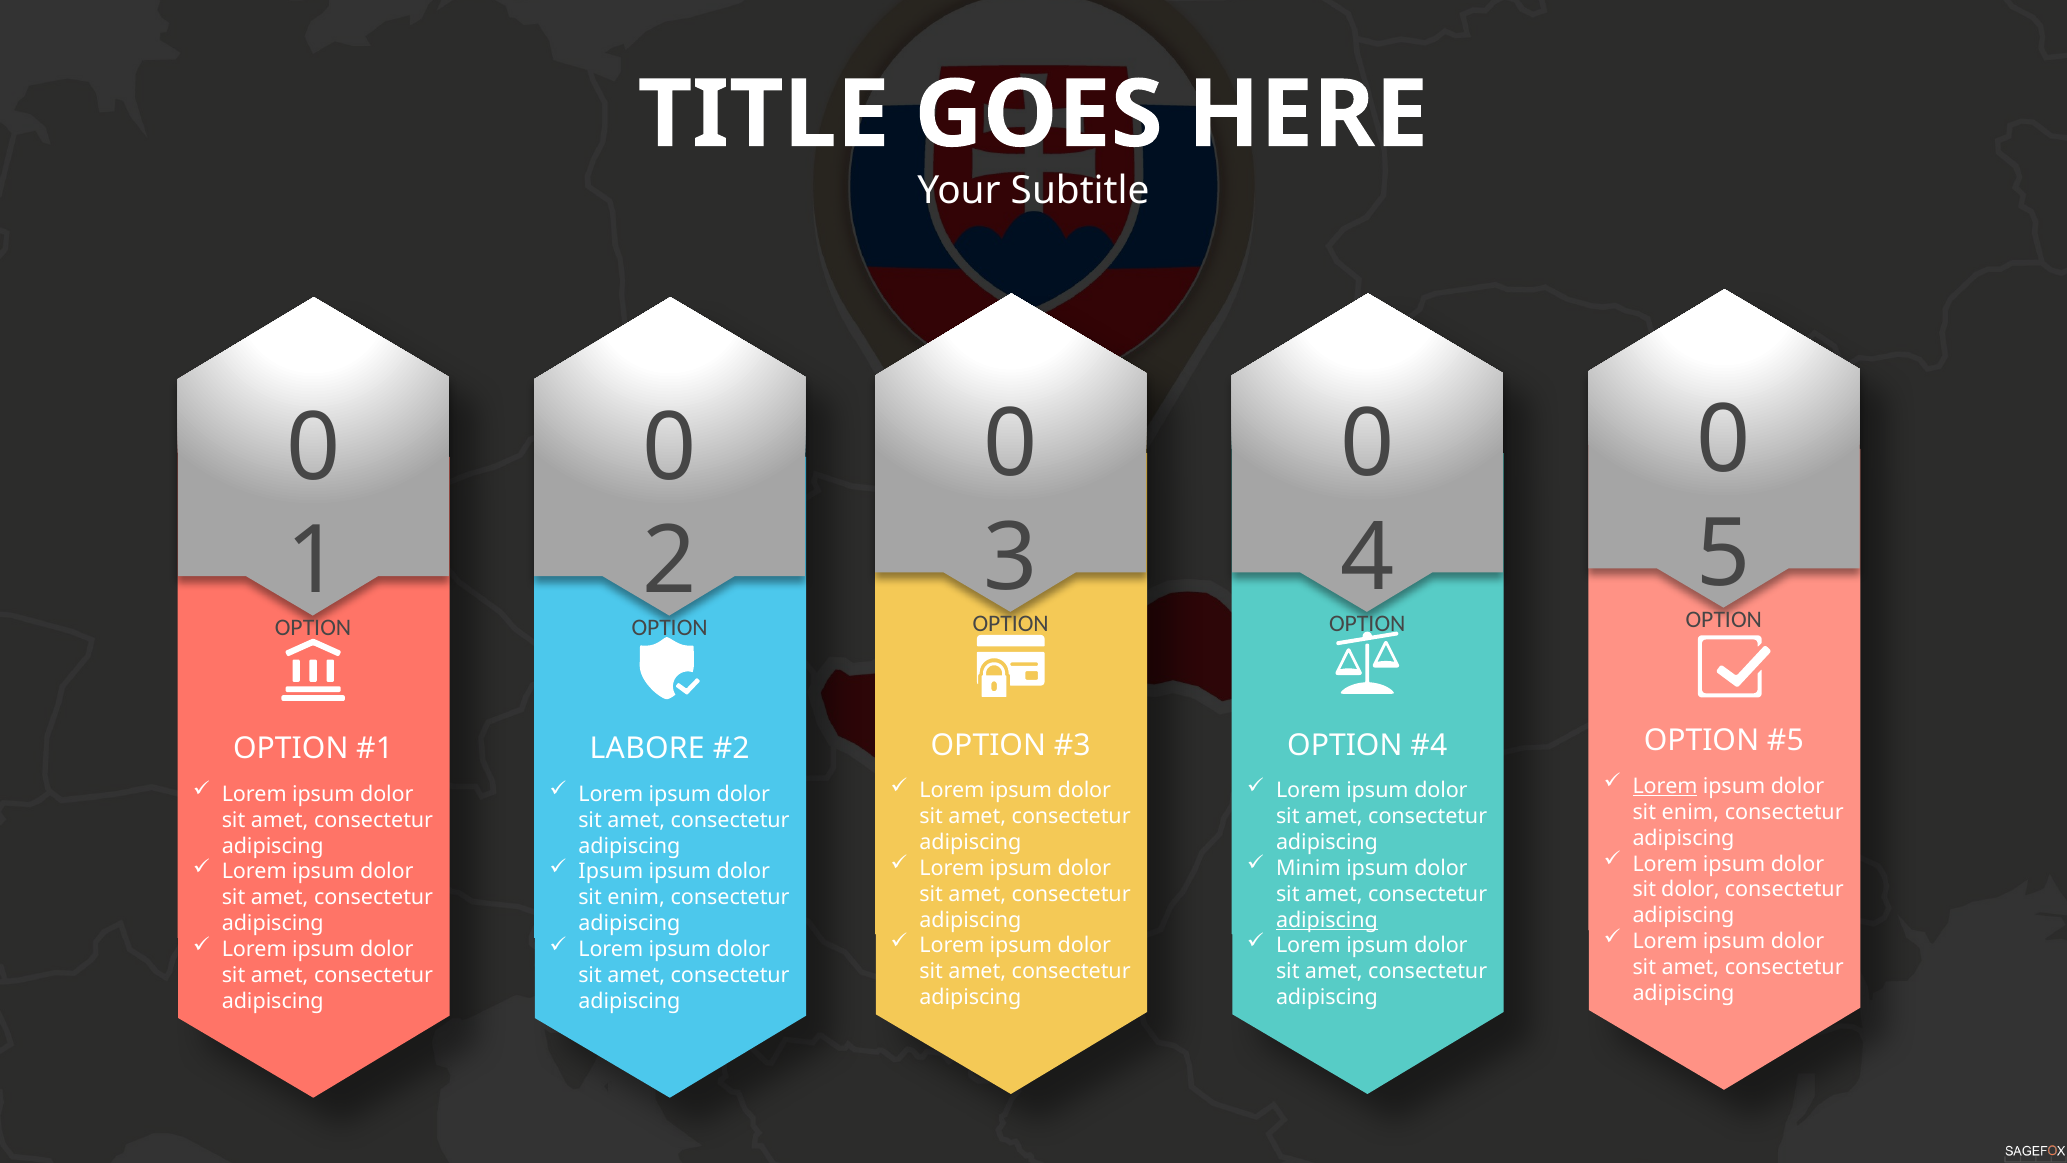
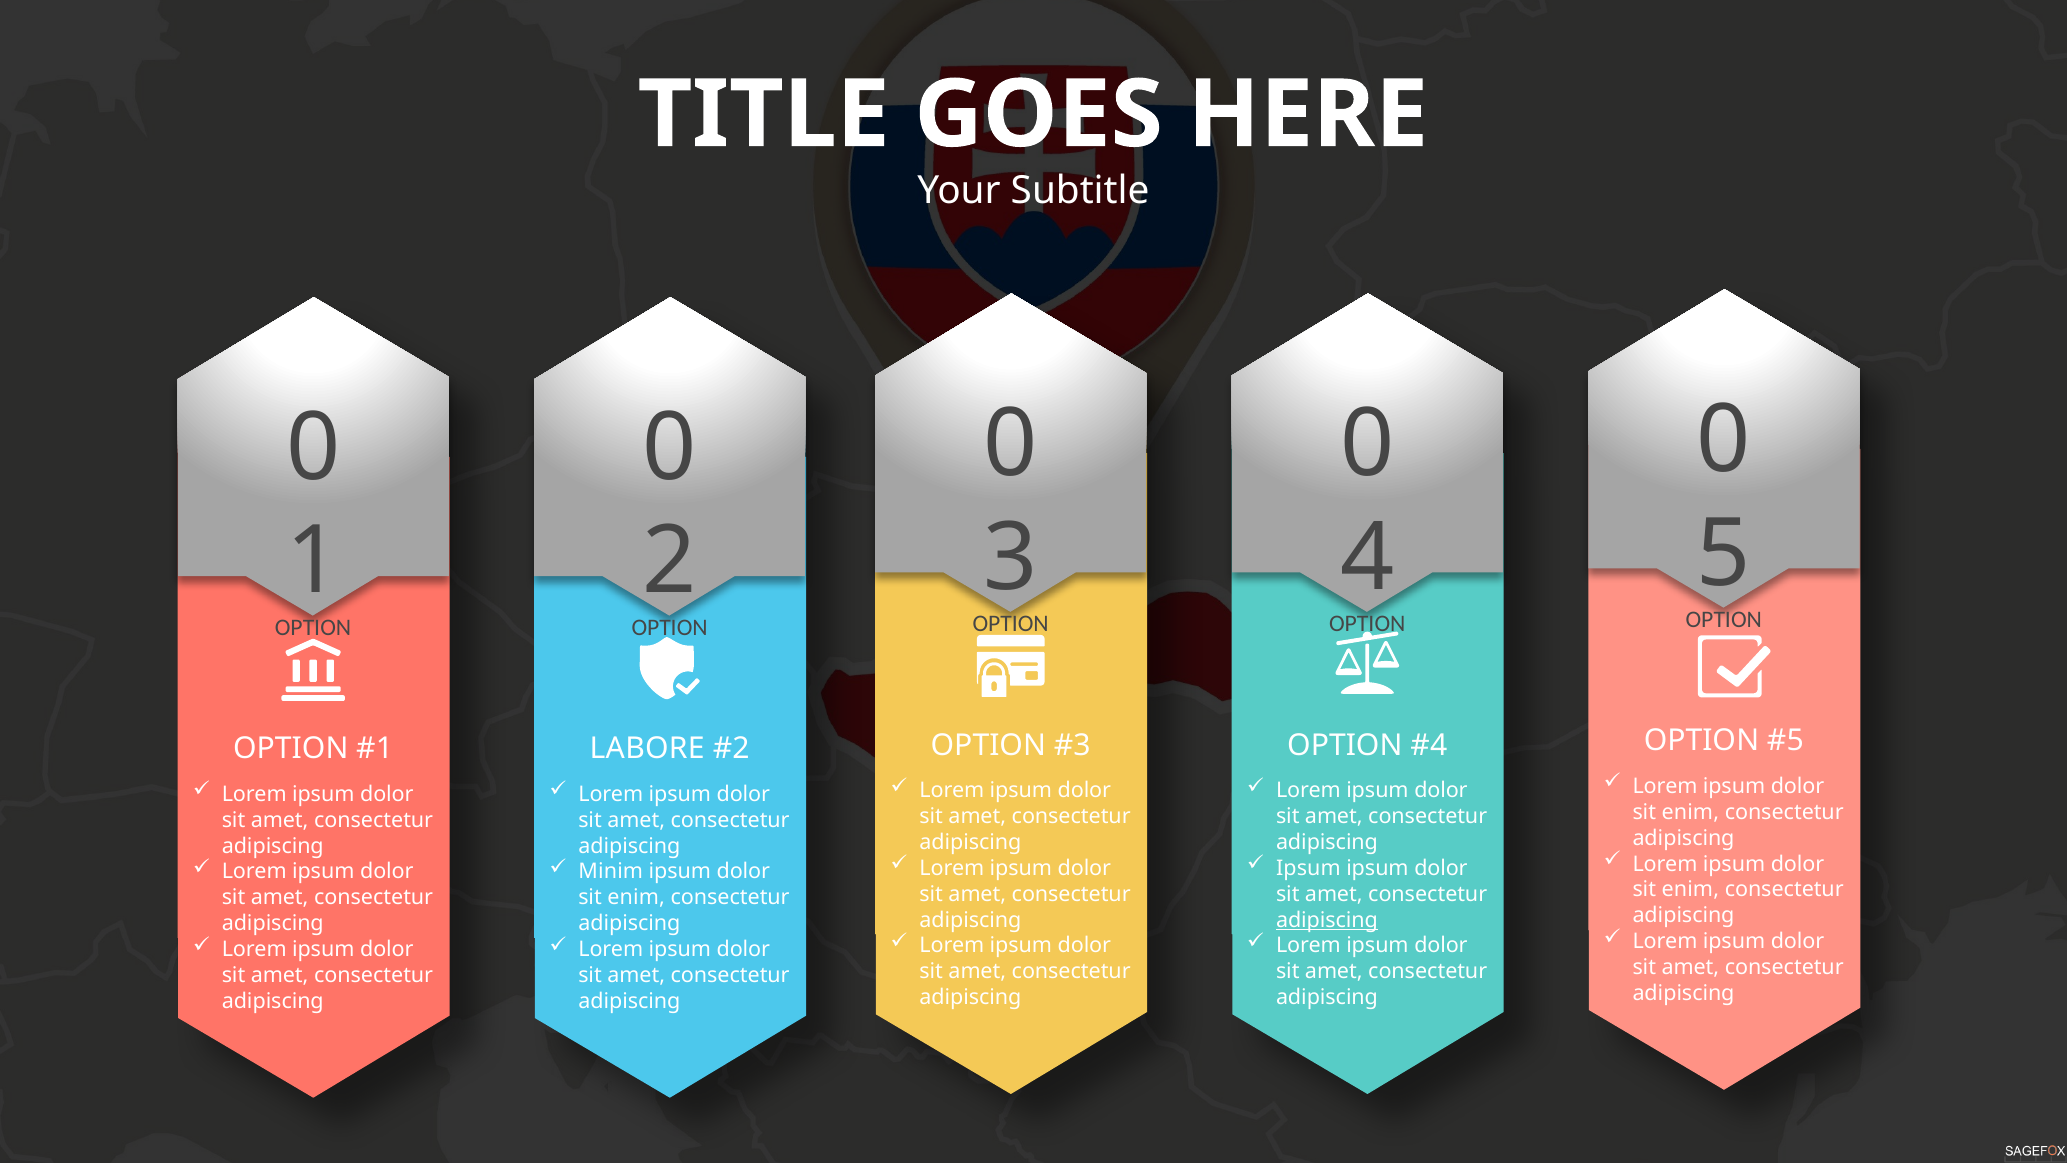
Lorem underline: present -> none (1665, 786)
Minim: Minim -> Ipsum (1308, 868)
Ipsum: Ipsum -> Minim (611, 872)
dolor: dolor -> enim (1690, 890)
